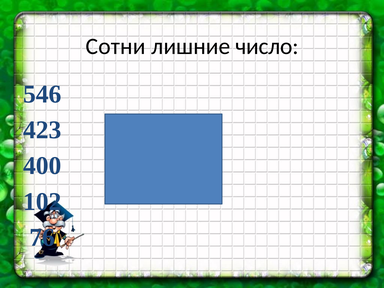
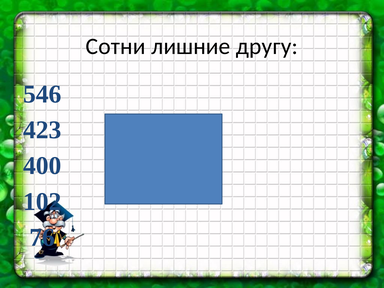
число: число -> другу (267, 46)
